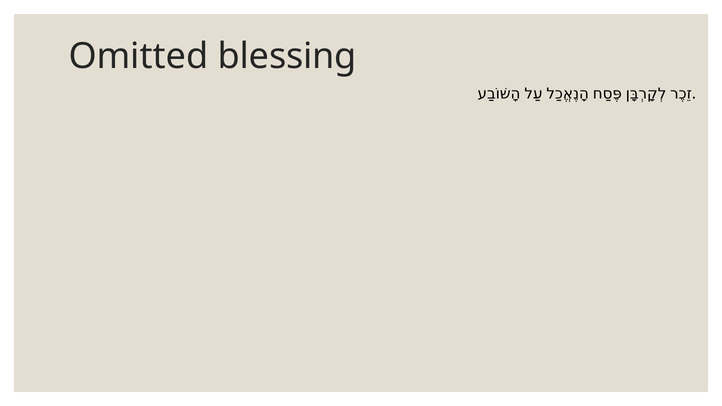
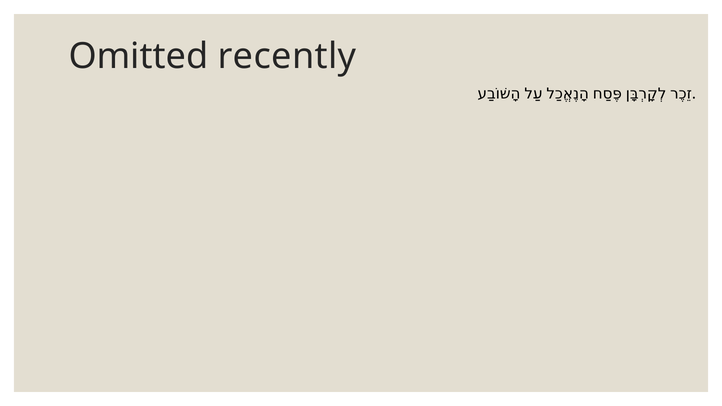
blessing: blessing -> recently (287, 56)
